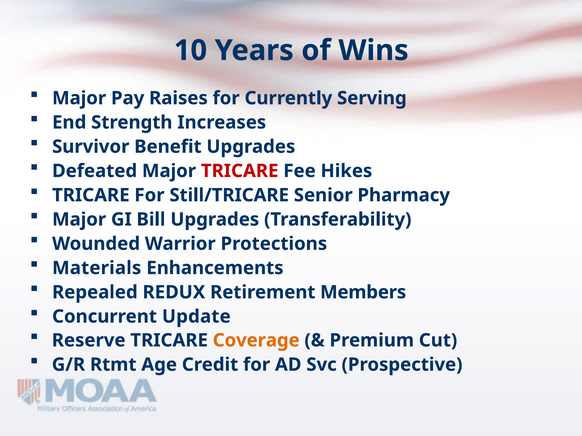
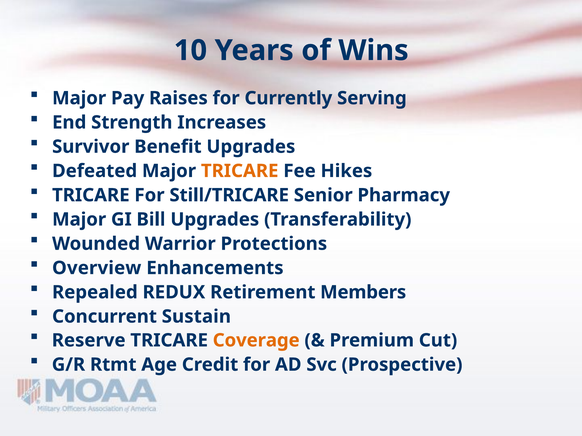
TRICARE colour: red -> orange (240, 171)
Materials: Materials -> Overview (97, 268)
Update: Update -> Sustain (196, 317)
